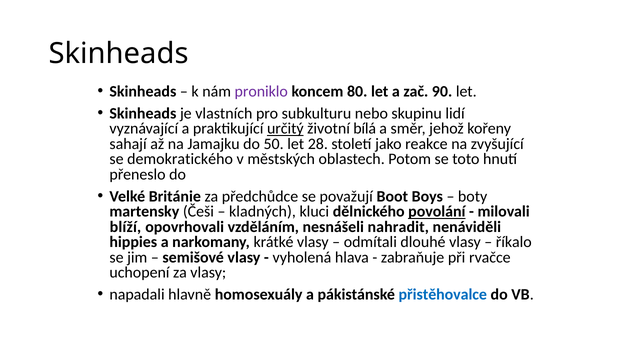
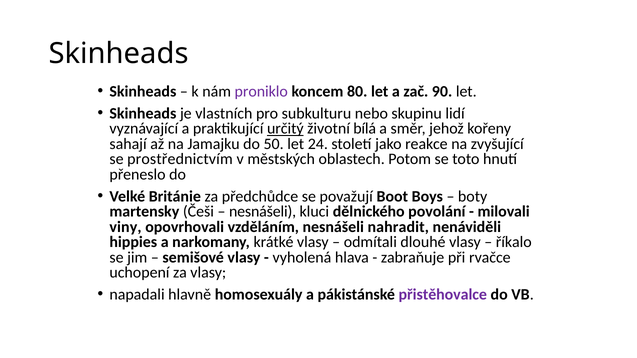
28: 28 -> 24 (318, 144)
demokratického: demokratického -> prostřednictvím (180, 159)
kladných: kladných -> nesnášeli (263, 212)
povolání underline: present -> none (437, 212)
blíží: blíží -> viny (125, 227)
přistěhovalce colour: blue -> purple (443, 295)
